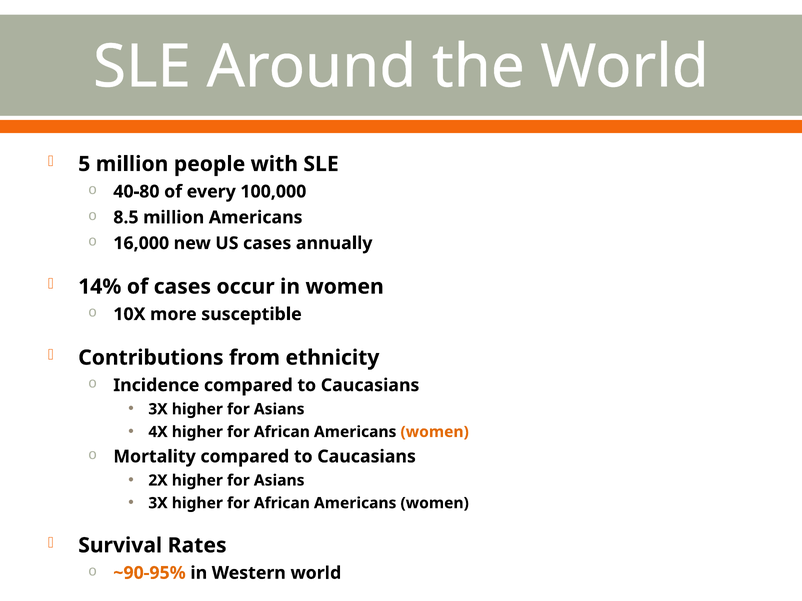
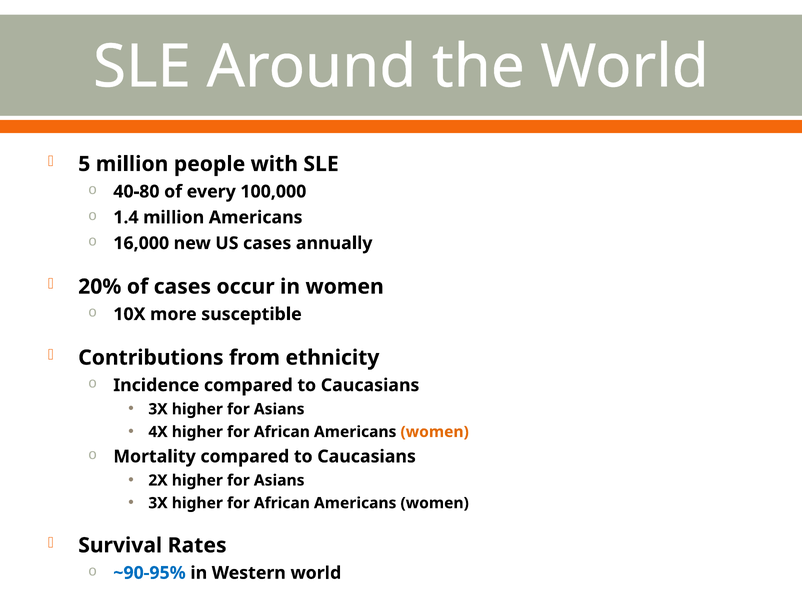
8.5: 8.5 -> 1.4 (126, 218)
14%: 14% -> 20% (100, 287)
~90-95% colour: orange -> blue (150, 573)
